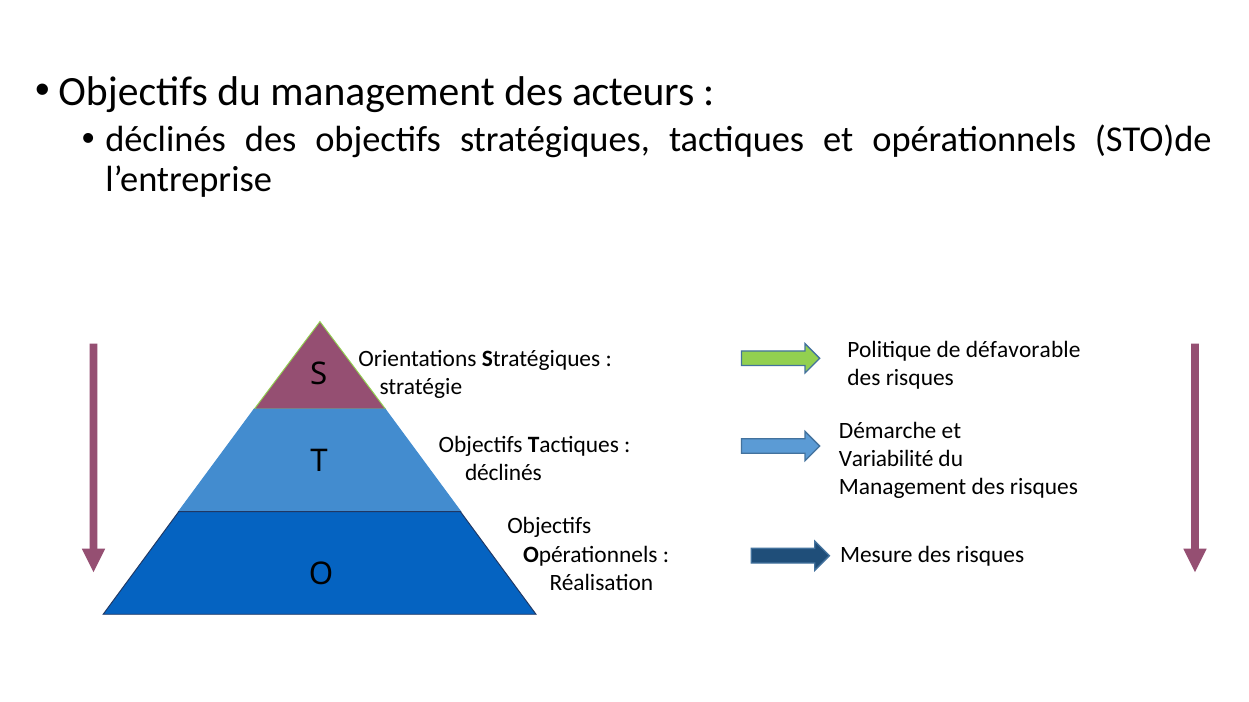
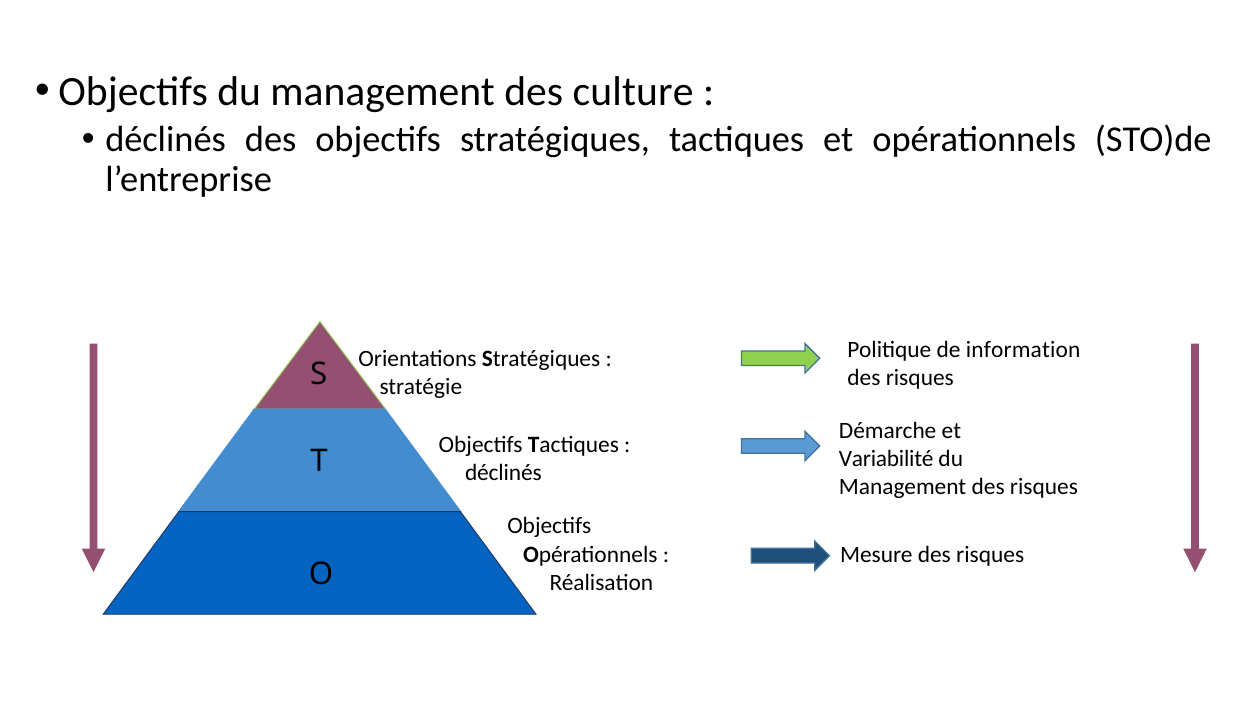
acteurs: acteurs -> culture (633, 91)
défavorable: défavorable -> information (1023, 350)
